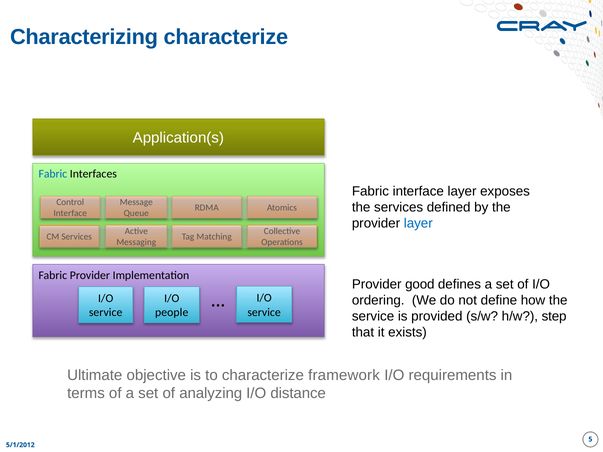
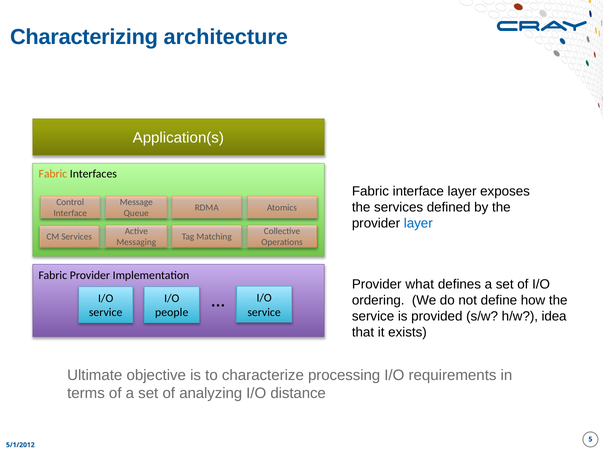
Characterizing characterize: characterize -> architecture (226, 37)
Fabric colour: blue -> orange (53, 174)
good: good -> what (420, 284)
step: step -> idea (554, 317)
framework: framework -> processing (344, 376)
